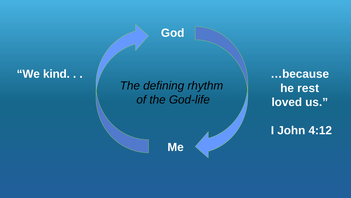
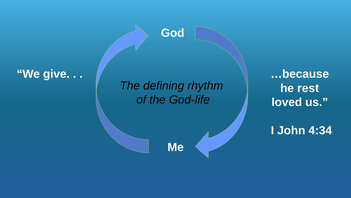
kind: kind -> give (56, 74)
4:12: 4:12 -> 4:34 (320, 130)
